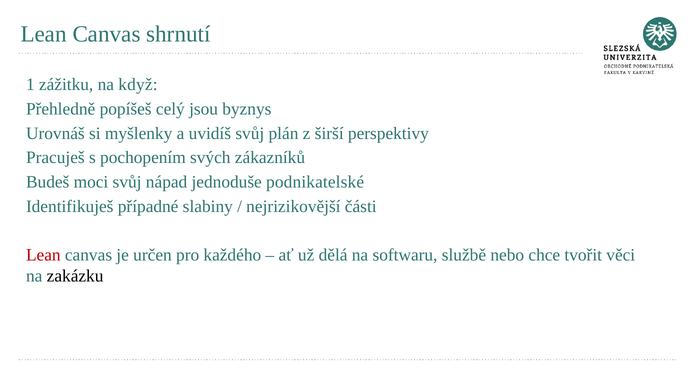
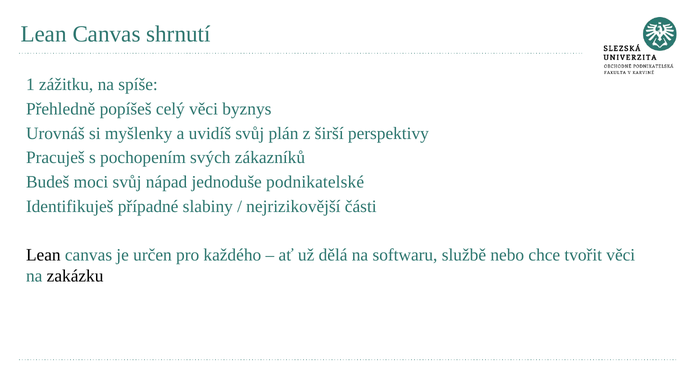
když: když -> spíše (138, 85)
celý jsou: jsou -> věci (204, 109)
Lean colour: red -> black (43, 255)
